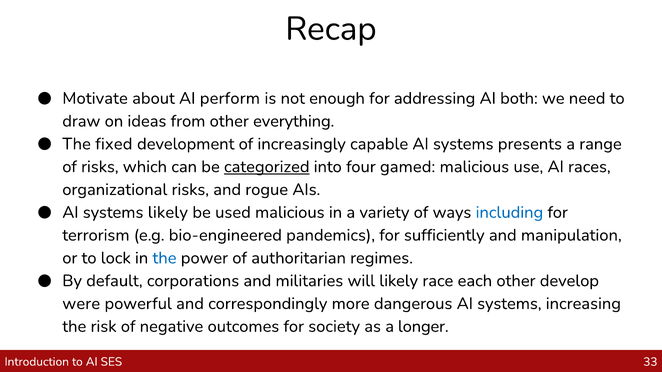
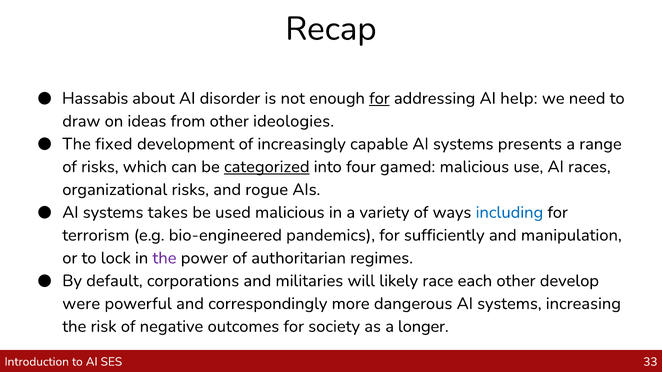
Motivate: Motivate -> Hassabis (95, 98)
perform: perform -> disorder (230, 98)
for underline: none -> present (379, 98)
both: both -> help (519, 98)
everything: everything -> ideologies (294, 121)
systems likely: likely -> takes (168, 213)
the colour: blue -> purple (165, 258)
